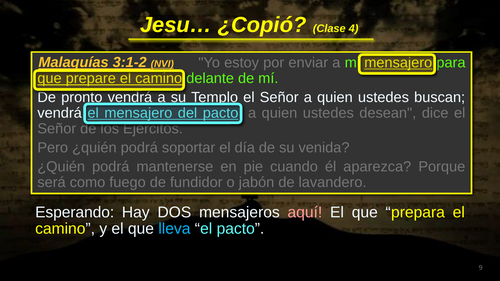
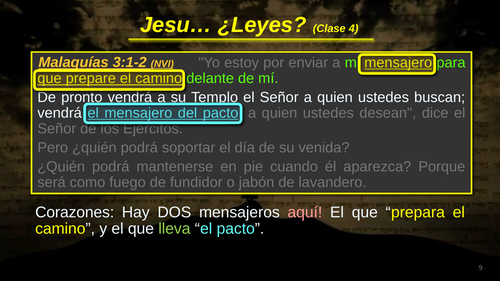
¿Copió: ¿Copió -> ¿Leyes (262, 25)
Esperando: Esperando -> Corazones (75, 213)
lleva colour: light blue -> light green (174, 229)
